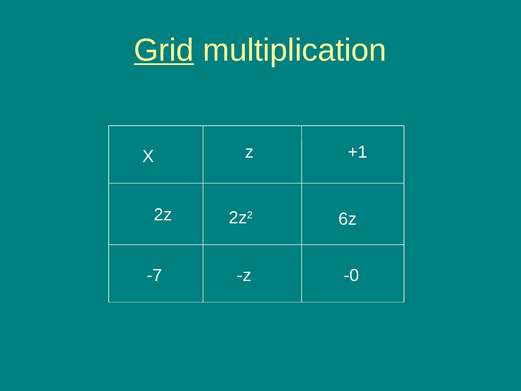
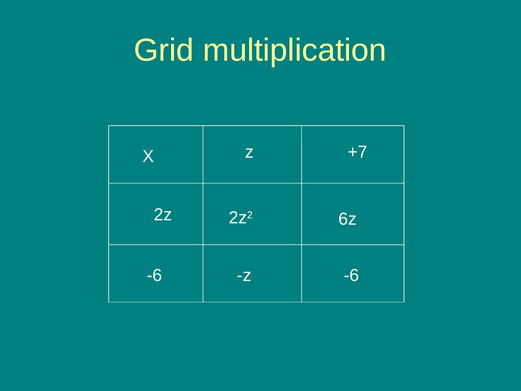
Grid underline: present -> none (164, 50)
+1: +1 -> +7 (358, 152)
-7: -7 -> -6 (155, 275)
z -0: -0 -> -6 (351, 275)
